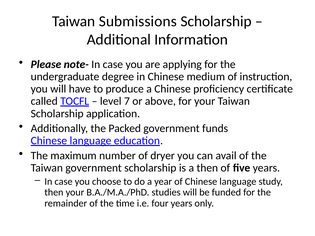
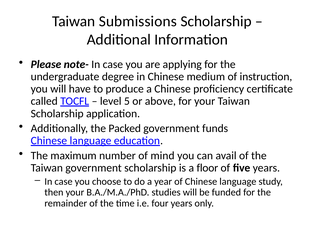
7: 7 -> 5 (127, 101)
dryer: dryer -> mind (163, 156)
a then: then -> floor (207, 168)
